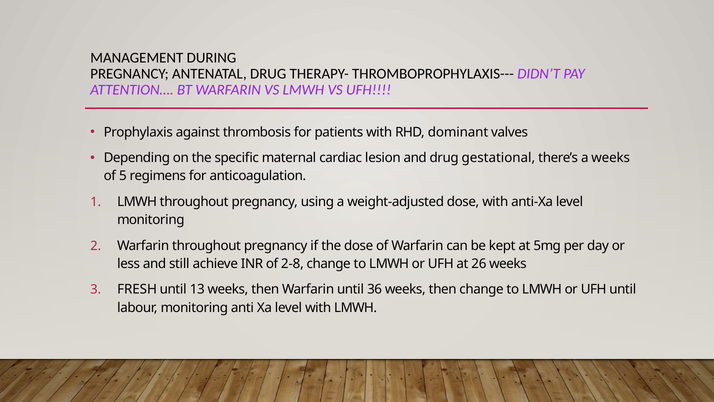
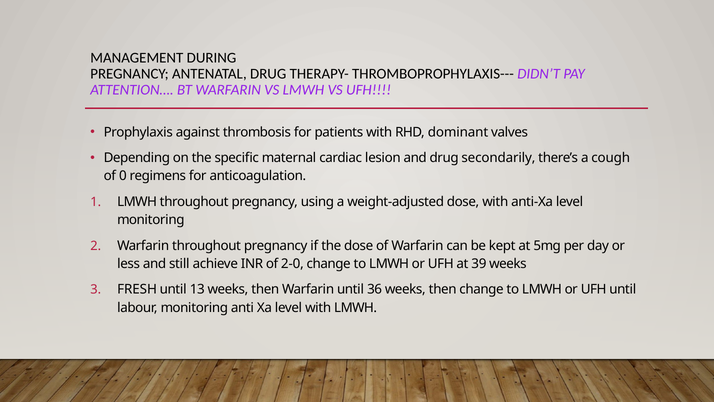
gestational: gestational -> secondarily (498, 158)
a weeks: weeks -> cough (611, 158)
5: 5 -> 0 (123, 176)
2-8: 2-8 -> 2-0 (292, 264)
26: 26 -> 39 (479, 264)
